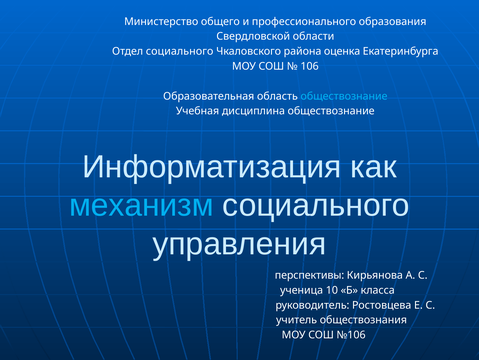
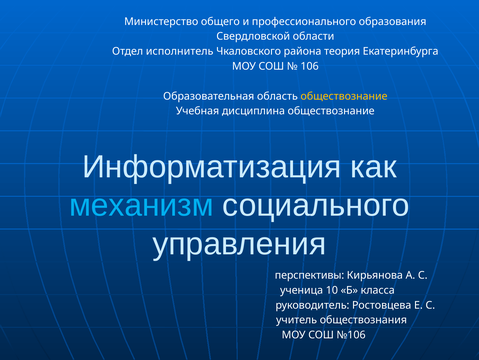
Отдел социального: социального -> исполнитель (180, 51)
оценка: оценка -> теория (342, 51)
обществознание colour: light blue -> yellow (344, 96)
